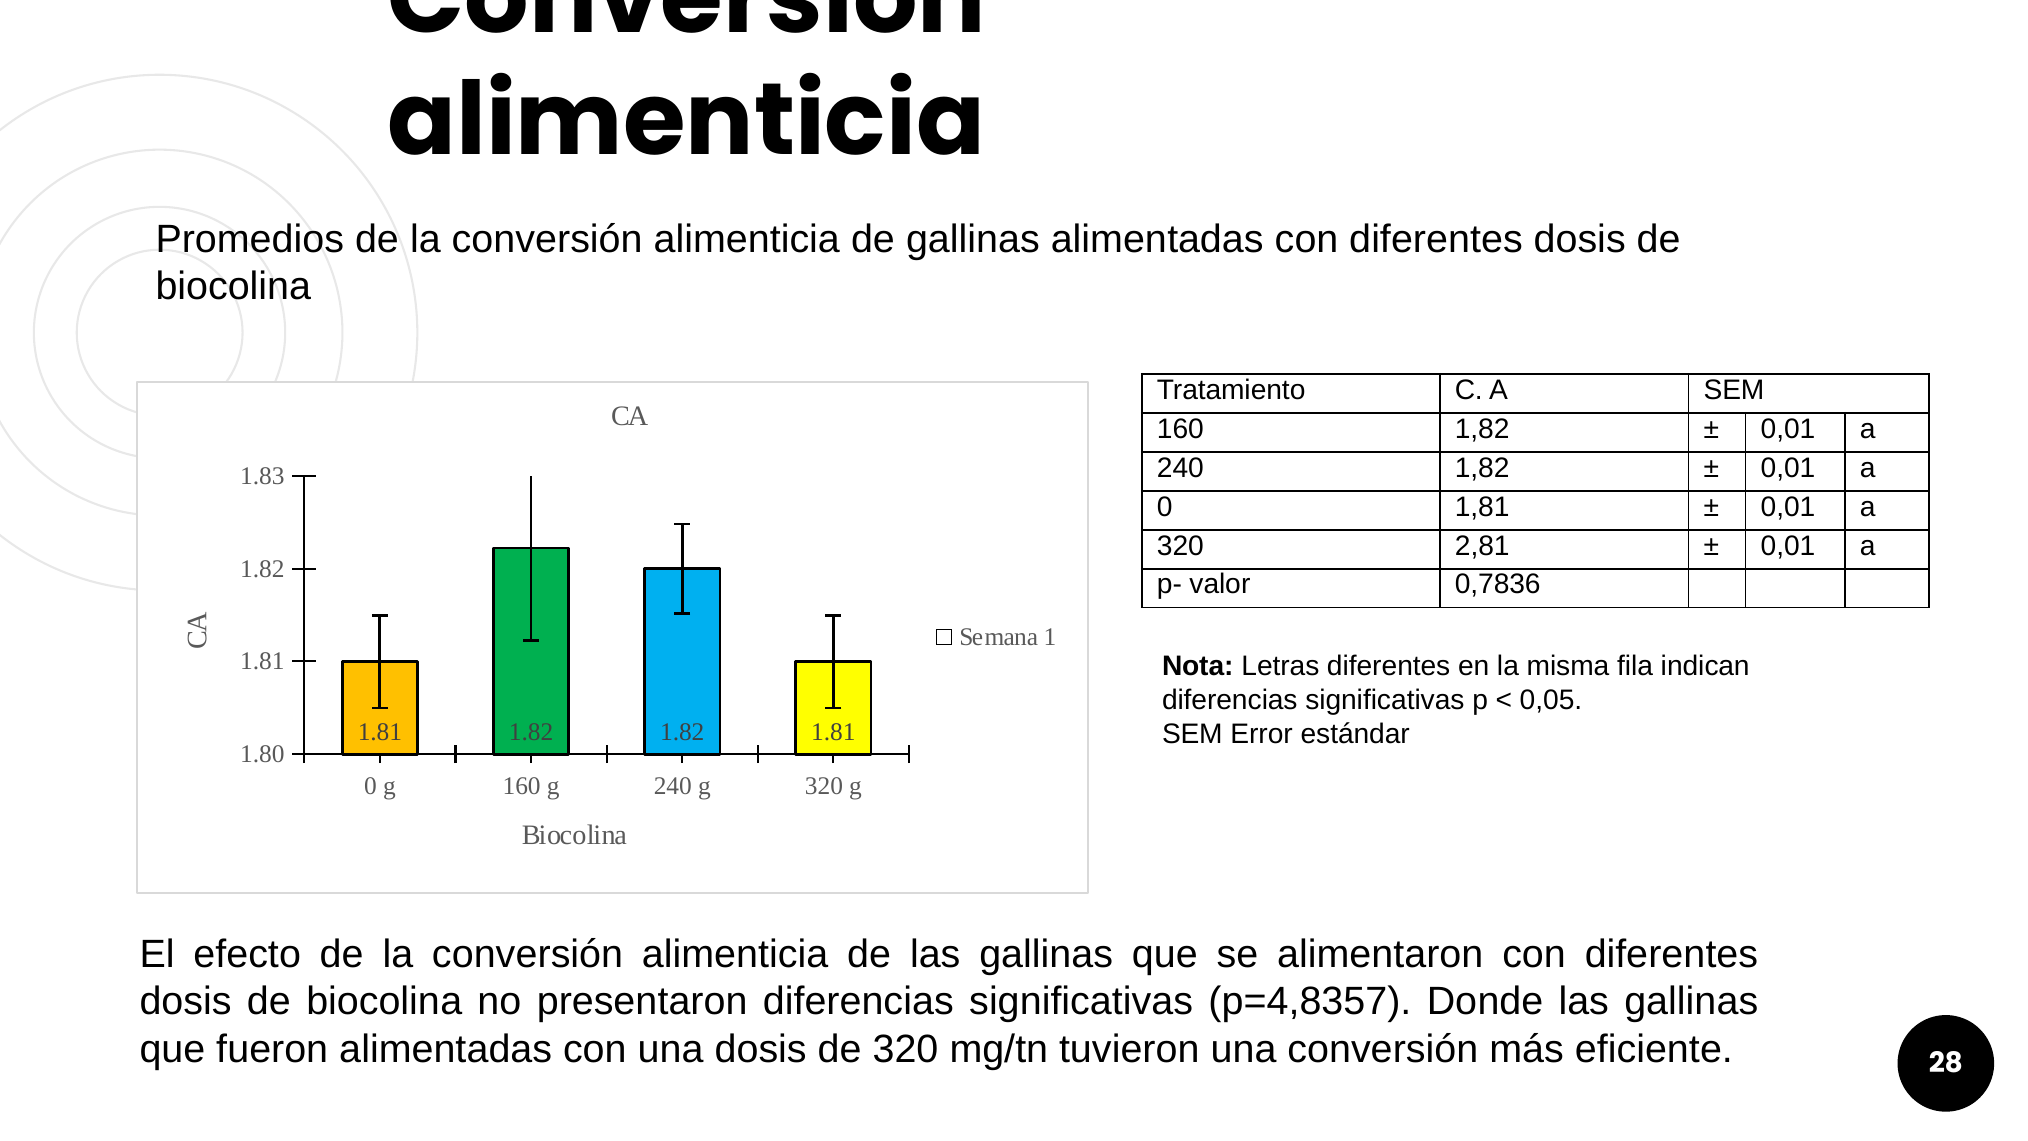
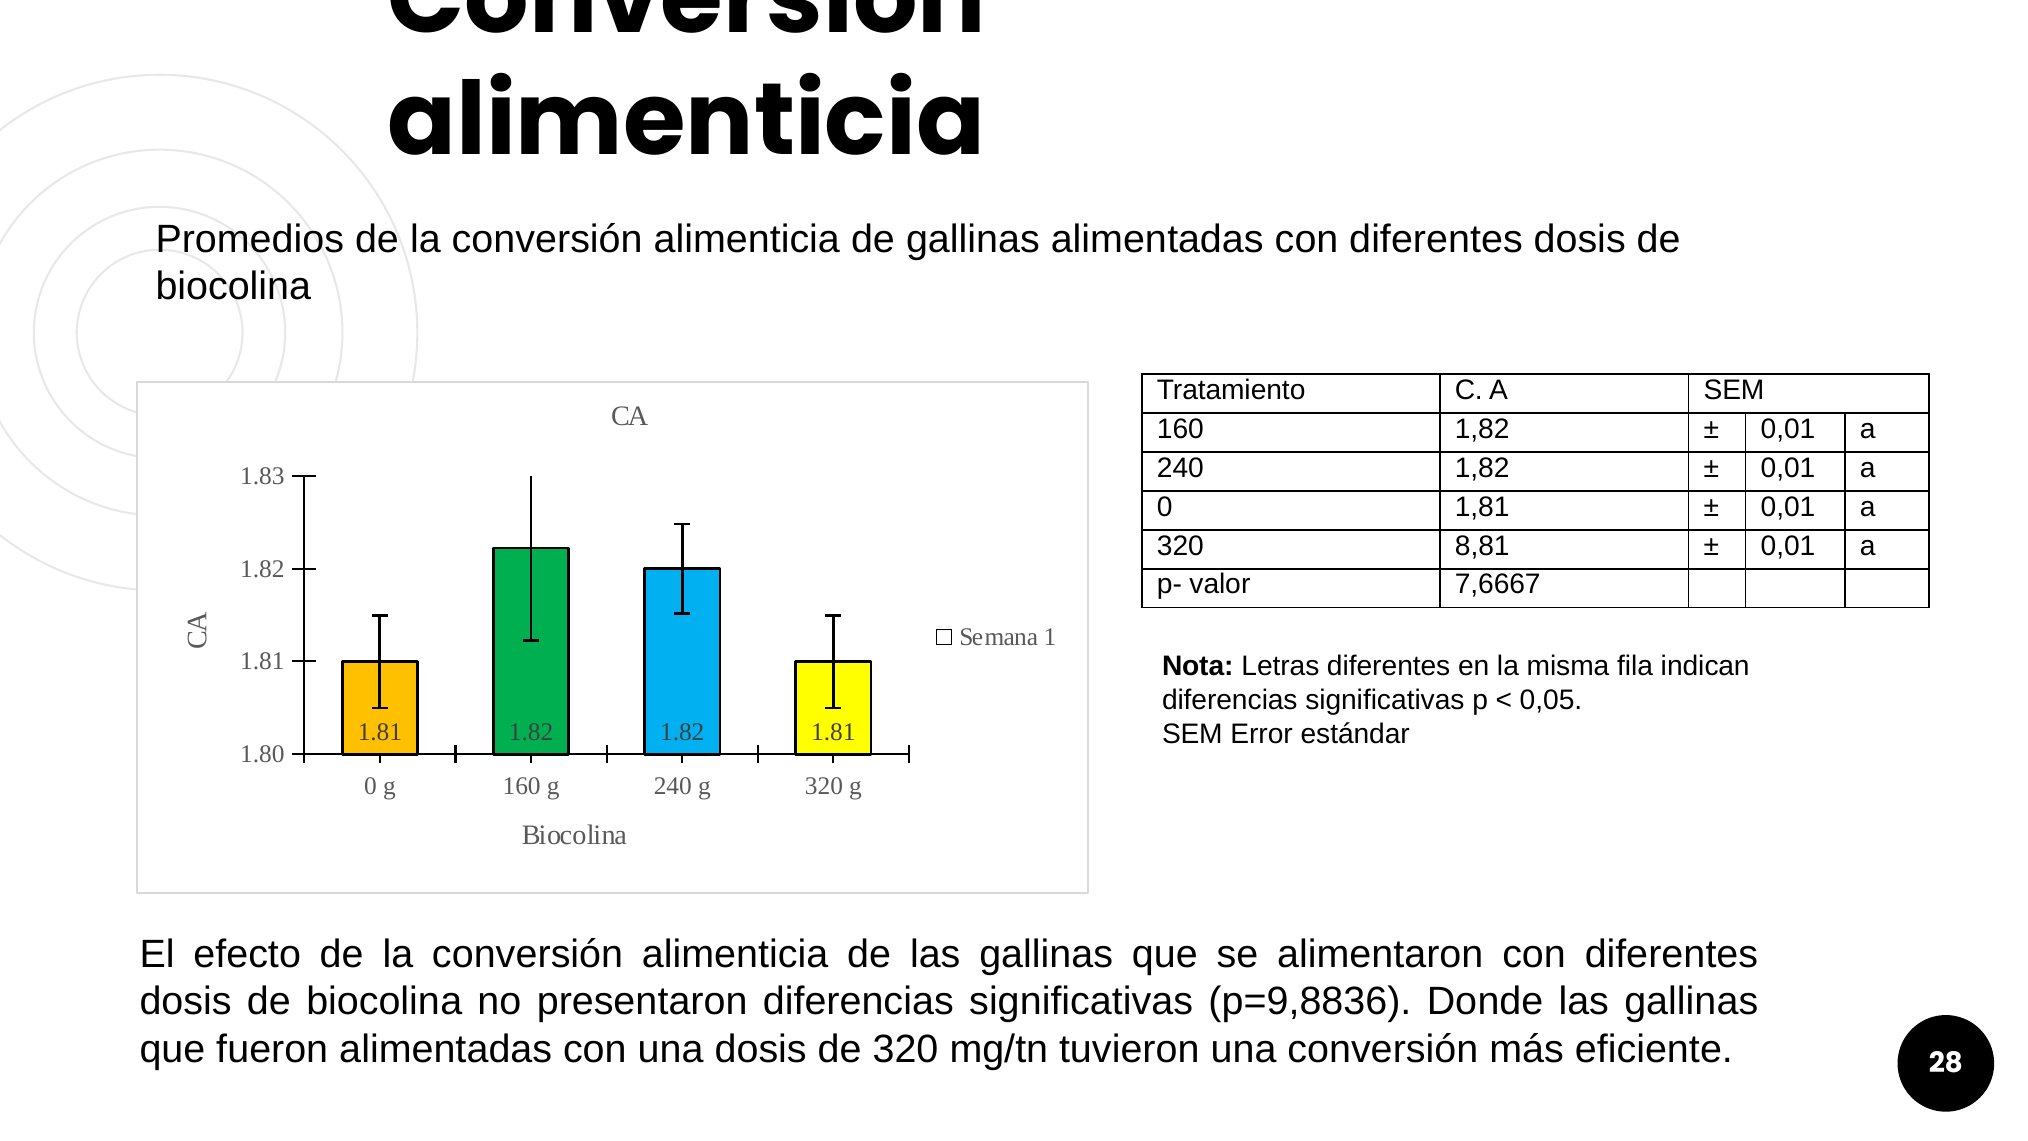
2,81: 2,81 -> 8,81 (1482, 546)
0,7836: 0,7836 -> 7,6667 (1498, 585)
p=4,8357: p=4,8357 -> p=9,8836 (1310, 1001)
